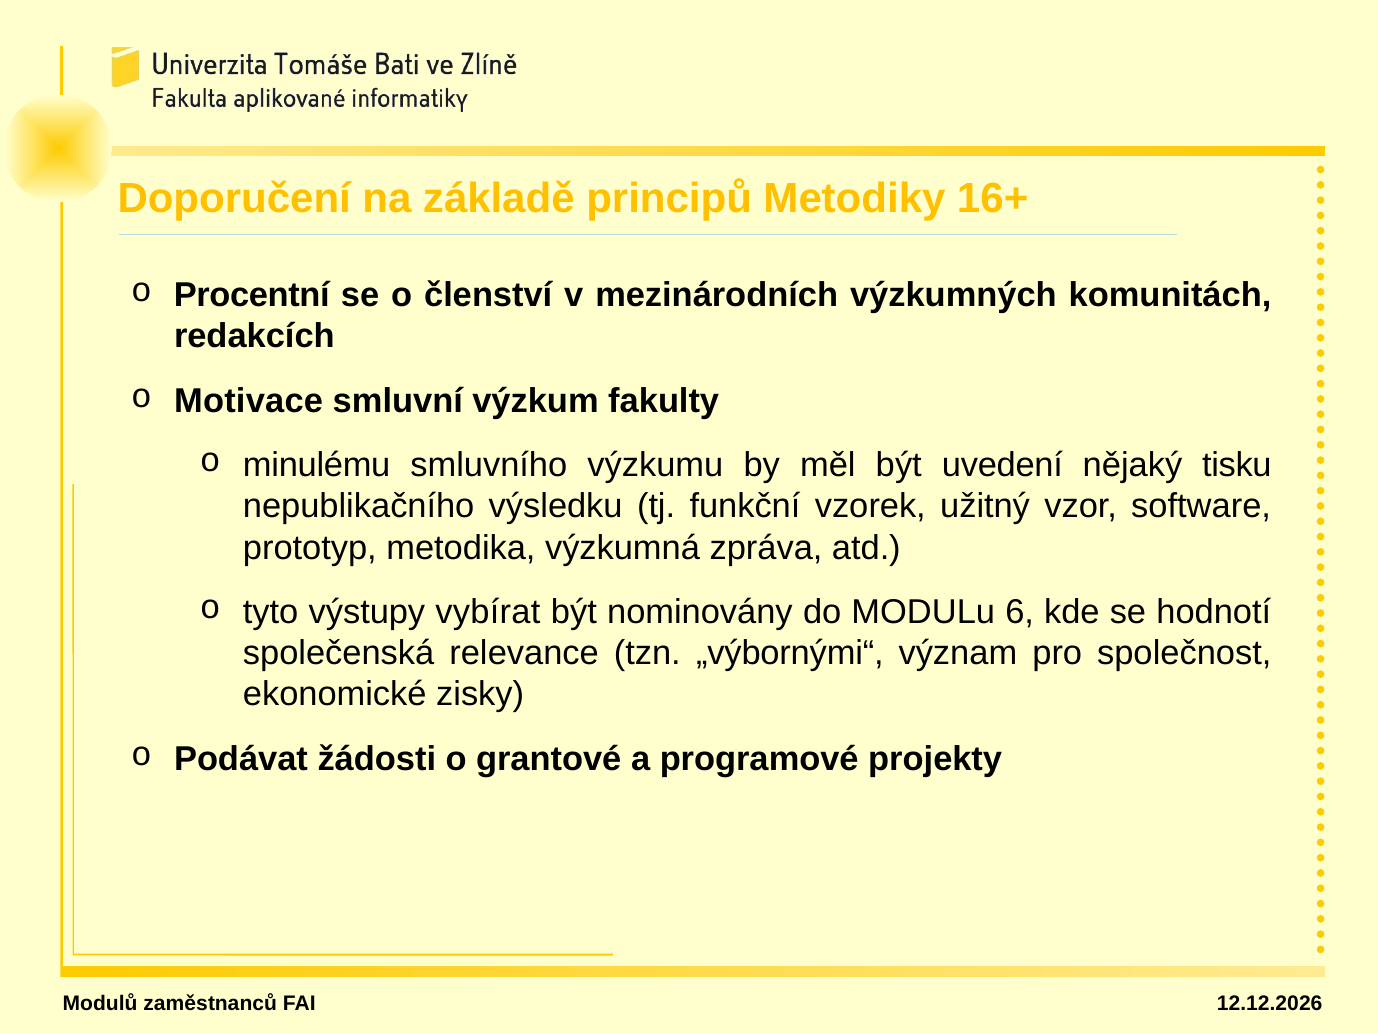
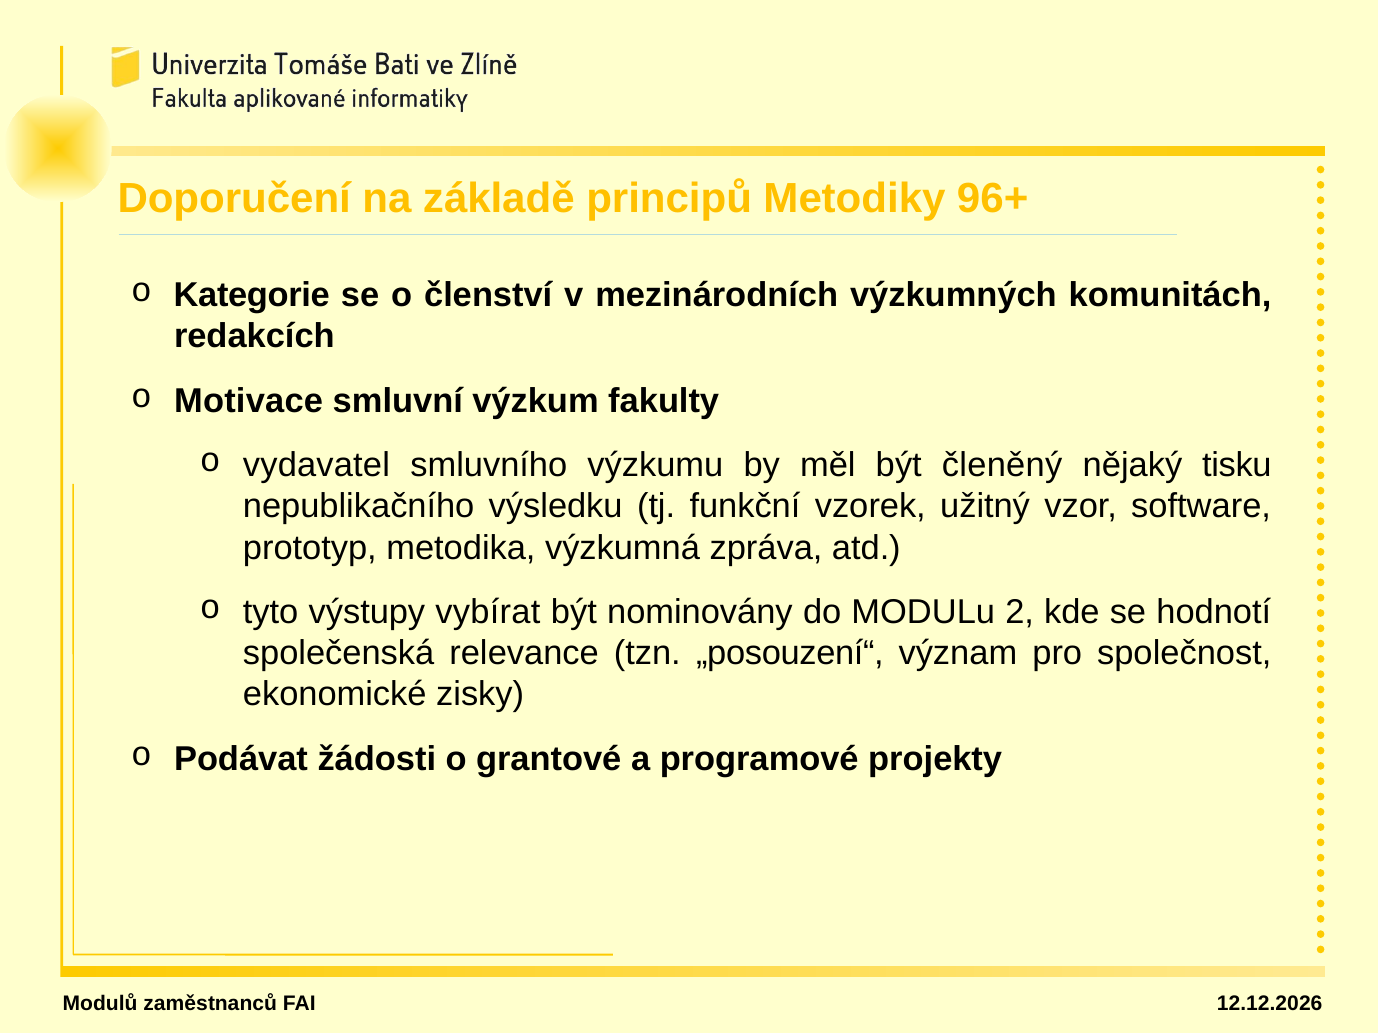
16+: 16+ -> 96+ (993, 199)
Procentní: Procentní -> Kategorie (252, 295)
minulému: minulému -> vydavatel (316, 465)
uvedení: uvedení -> členěný (1002, 465)
6: 6 -> 2 (1020, 612)
„výbornými“: „výbornými“ -> „posouzení“ (790, 654)
